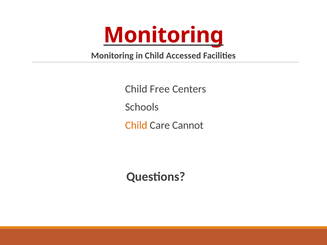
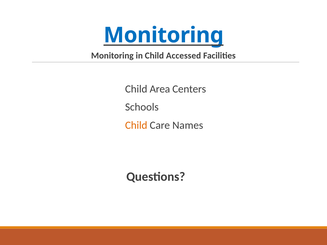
Monitoring colour: red -> blue (164, 35)
Free: Free -> Area (160, 89)
Cannot: Cannot -> Names (188, 125)
